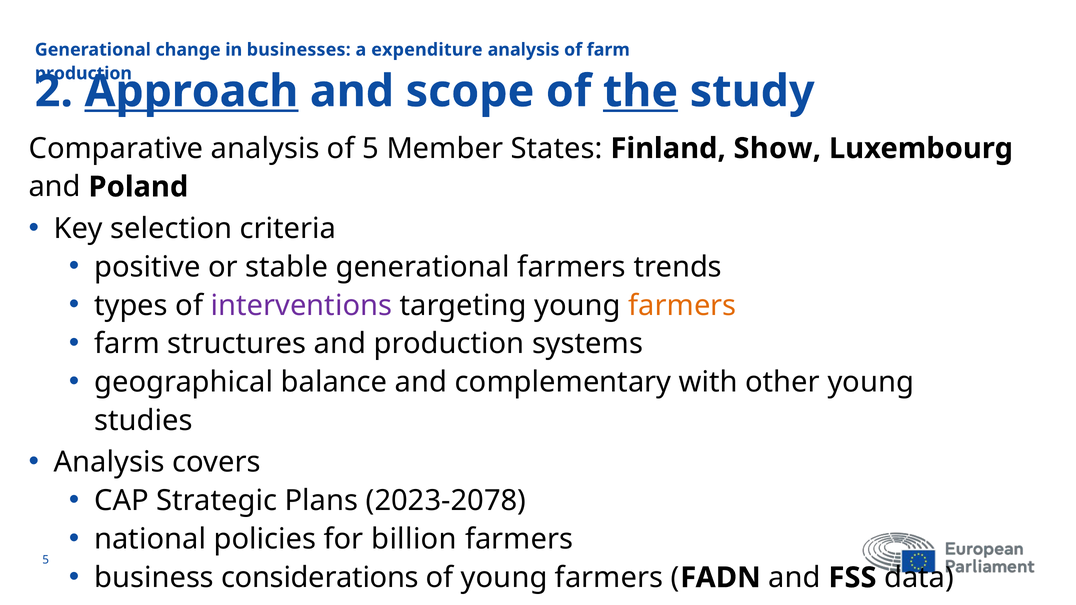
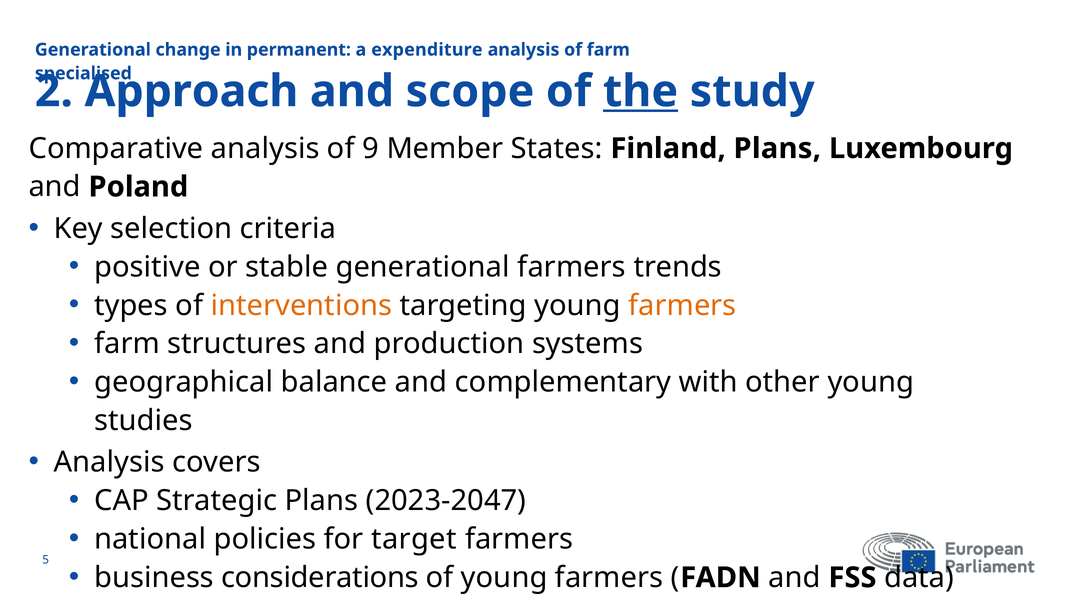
businesses: businesses -> permanent (299, 50)
production: production -> specialised (83, 73)
Approach underline: present -> none (191, 91)
of 5: 5 -> 9 (371, 149)
Finland Show: Show -> Plans (777, 149)
interventions colour: purple -> orange (301, 306)
2023-2078: 2023-2078 -> 2023-2047 (446, 501)
billion: billion -> target (414, 539)
